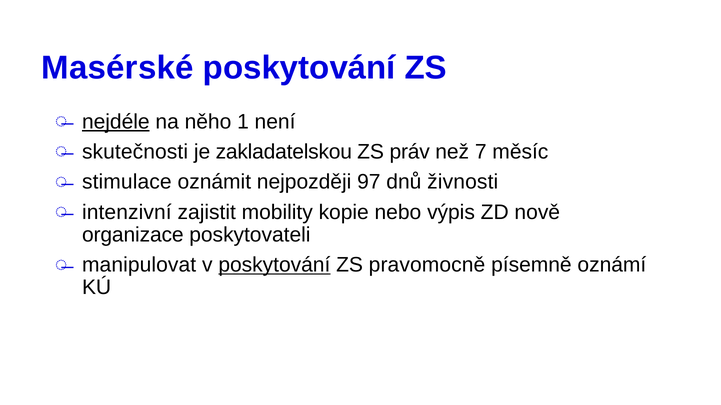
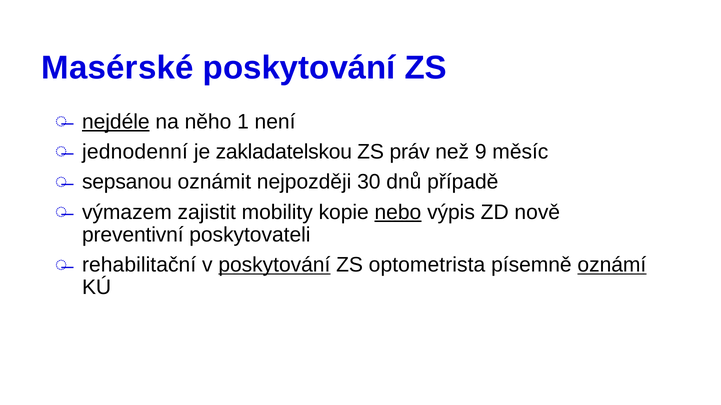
skutečnosti: skutečnosti -> jednodenní (135, 152)
7: 7 -> 9 (481, 152)
stimulace: stimulace -> sepsanou (127, 182)
97: 97 -> 30 (369, 182)
živnosti: živnosti -> případě (463, 182)
intenzivní: intenzivní -> výmazem (127, 212)
nebo underline: none -> present (398, 212)
organizace: organizace -> preventivní (133, 235)
manipulovat: manipulovat -> rehabilitační (139, 265)
pravomocně: pravomocně -> optometrista (427, 265)
oznámí underline: none -> present (612, 265)
